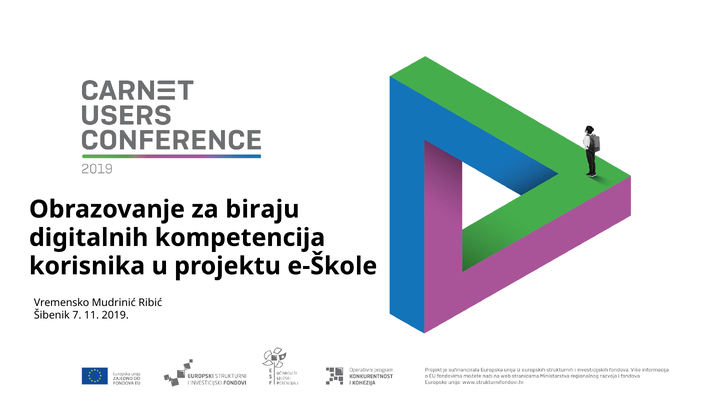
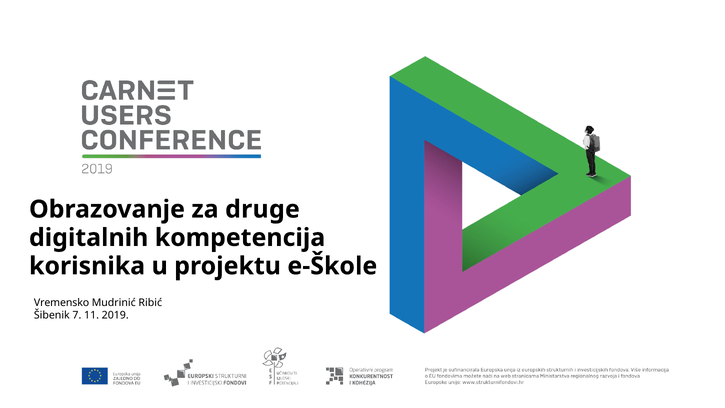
biraju: biraju -> druge (262, 209)
